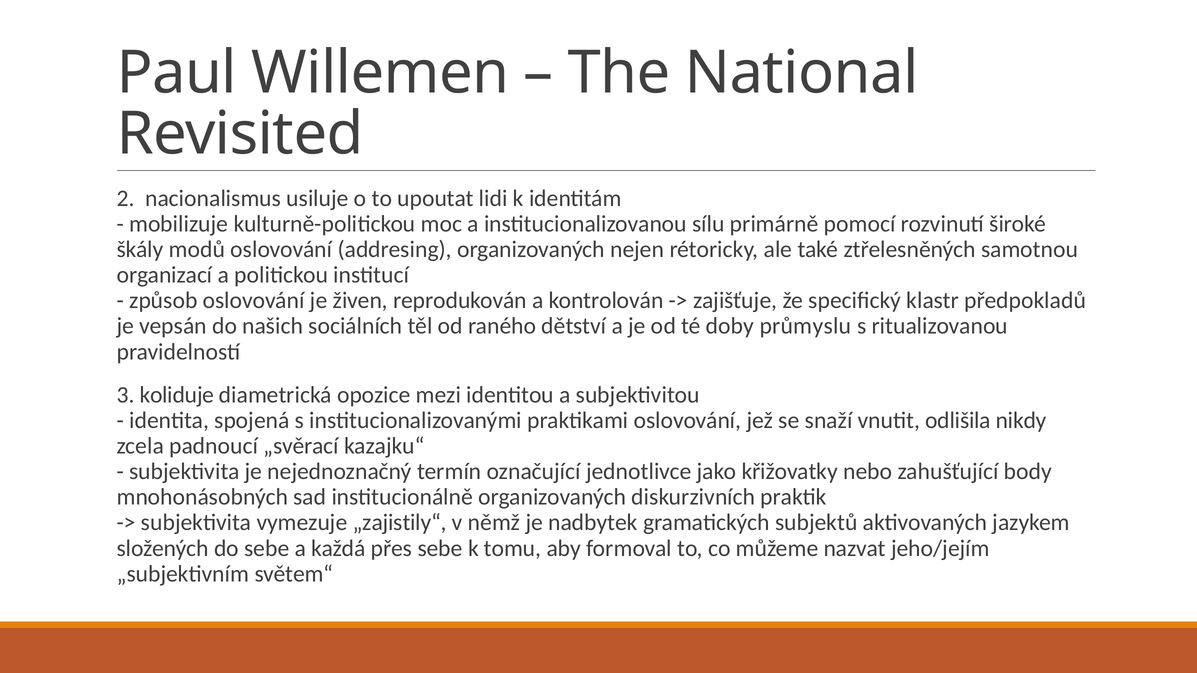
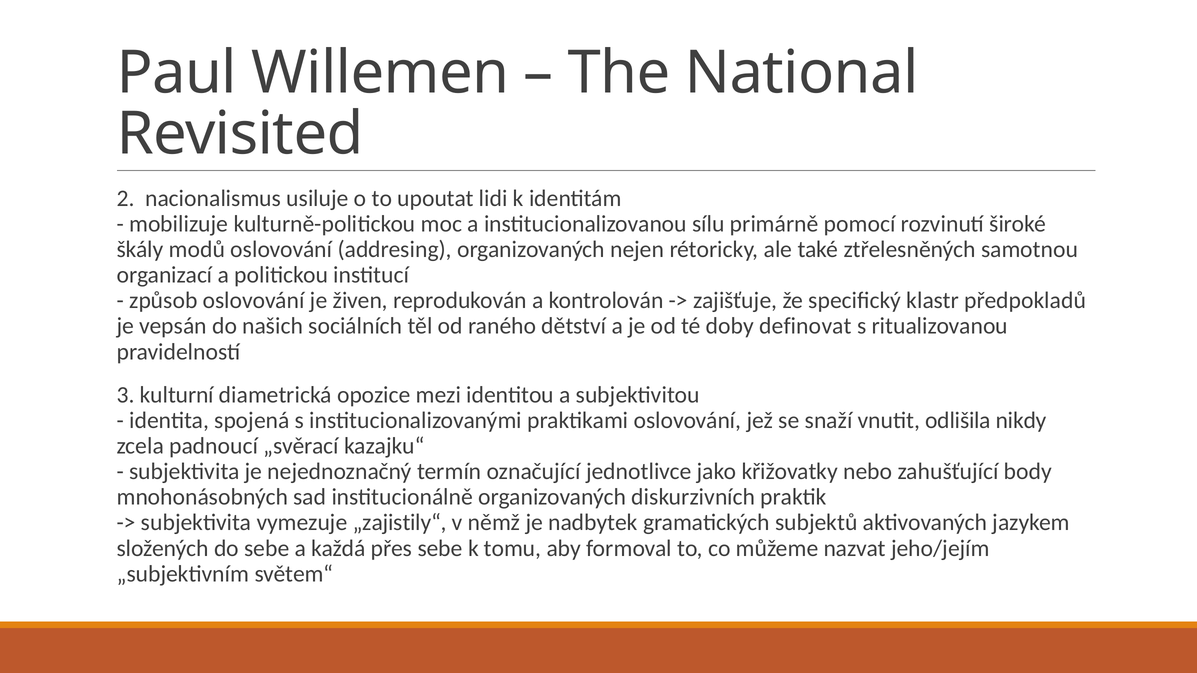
průmyslu: průmyslu -> definovat (805, 326)
koliduje: koliduje -> kulturní (177, 395)
